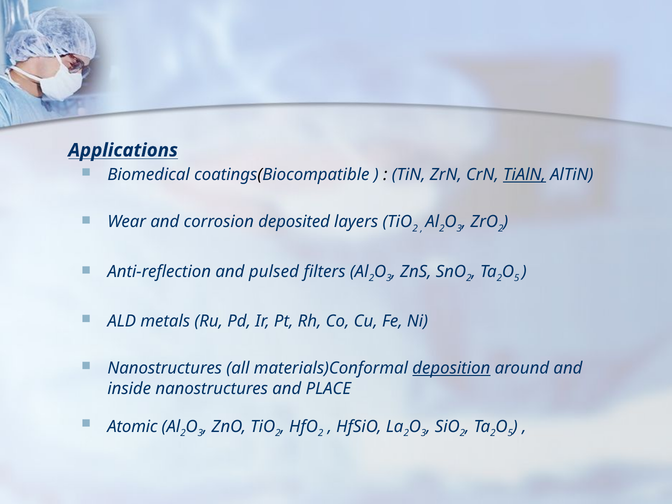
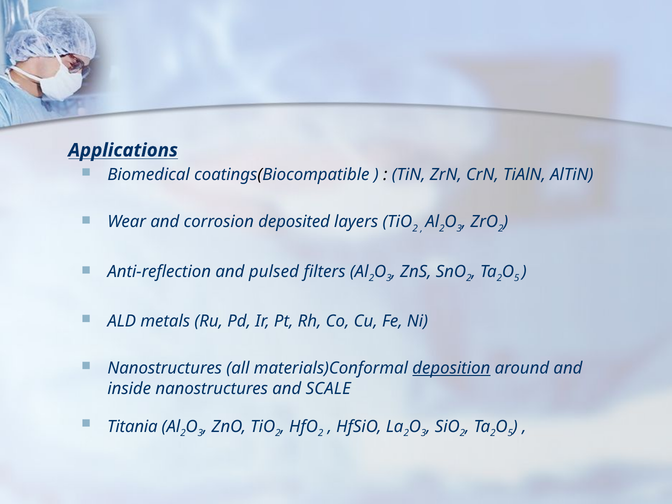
TiAlN underline: present -> none (524, 175)
PLACE: PLACE -> SCALE (328, 389)
Atomic: Atomic -> Titania (132, 427)
